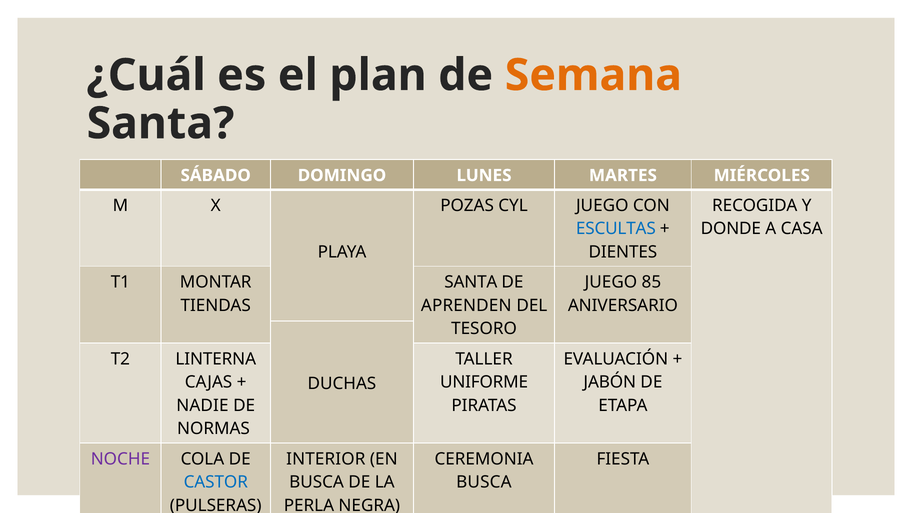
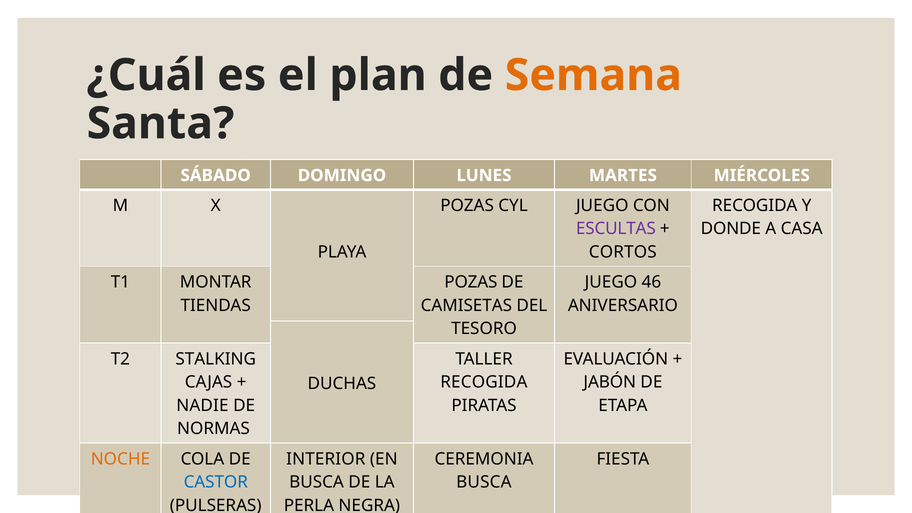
ESCULTAS colour: blue -> purple (616, 229)
DIENTES: DIENTES -> CORTOS (623, 252)
SANTA: SANTA -> POZAS (471, 282)
85: 85 -> 46 (651, 282)
APRENDEN: APRENDEN -> CAMISETAS (466, 306)
LINTERNA: LINTERNA -> STALKING (216, 359)
UNIFORME: UNIFORME -> RECOGIDA (484, 382)
NOCHE colour: purple -> orange (120, 459)
